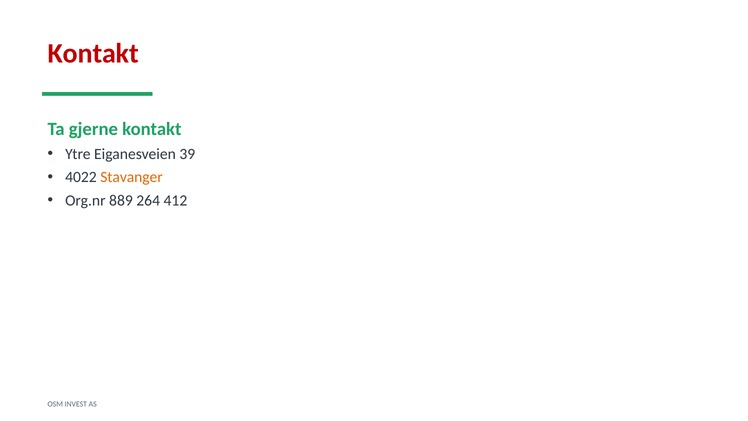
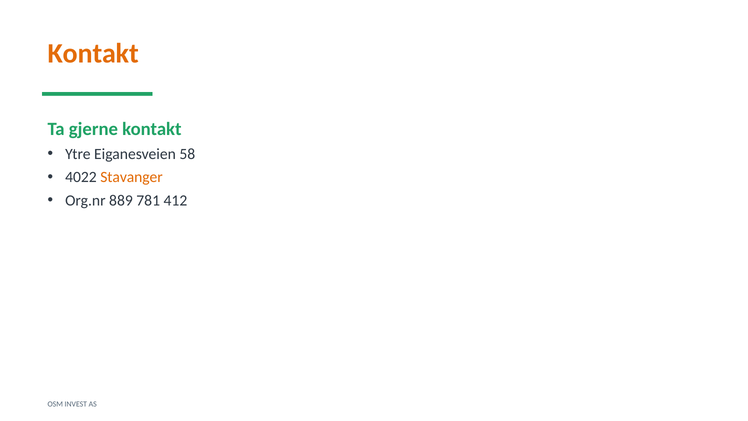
Kontakt colour: red -> orange (93, 53)
39: 39 -> 58 (187, 154)
264: 264 -> 781 (148, 201)
